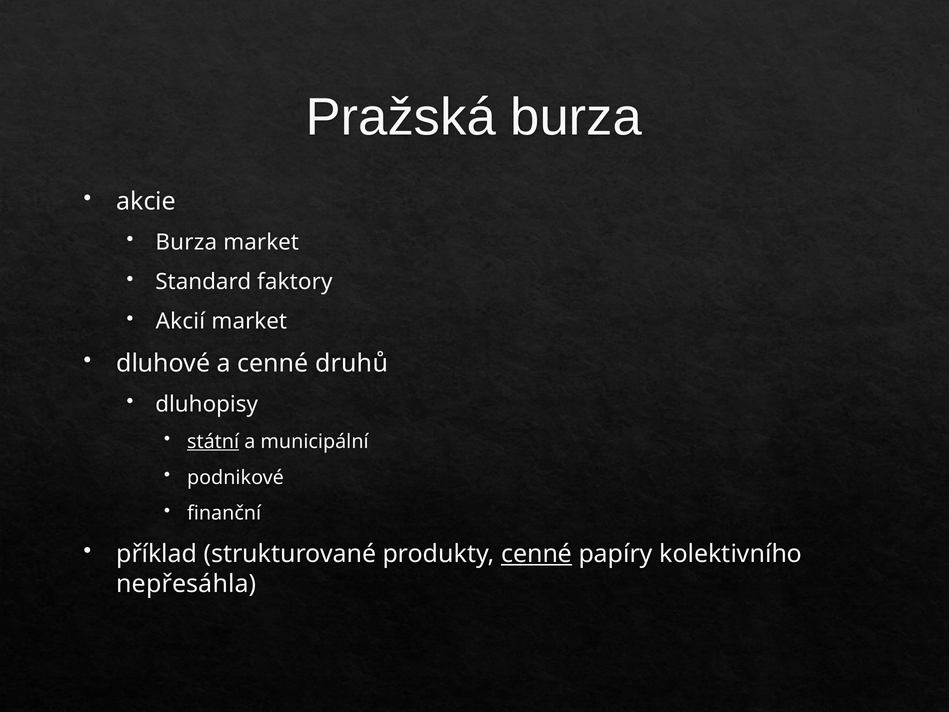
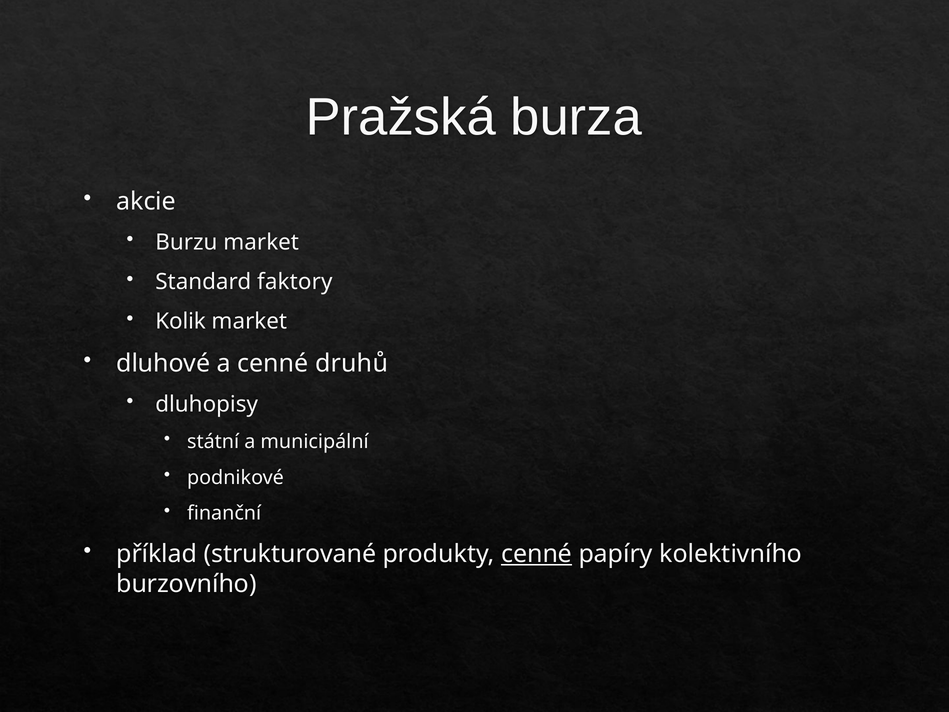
Burza: Burza -> Burzu (186, 242)
Akcií: Akcií -> Kolik (181, 321)
státní underline: present -> none (213, 441)
nepřesáhla: nepřesáhla -> burzovního (186, 584)
